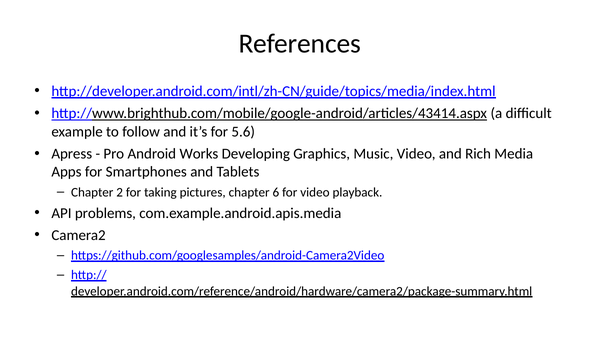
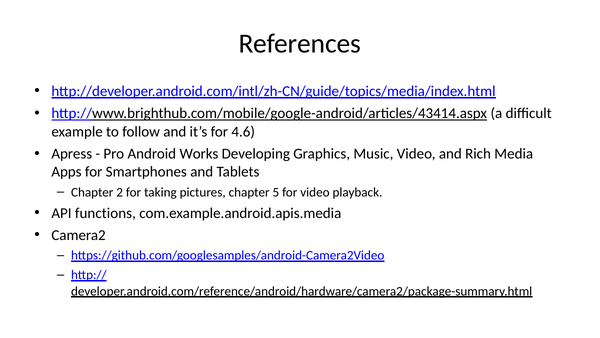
5.6: 5.6 -> 4.6 (243, 132)
6: 6 -> 5 (276, 192)
problems: problems -> functions (105, 213)
